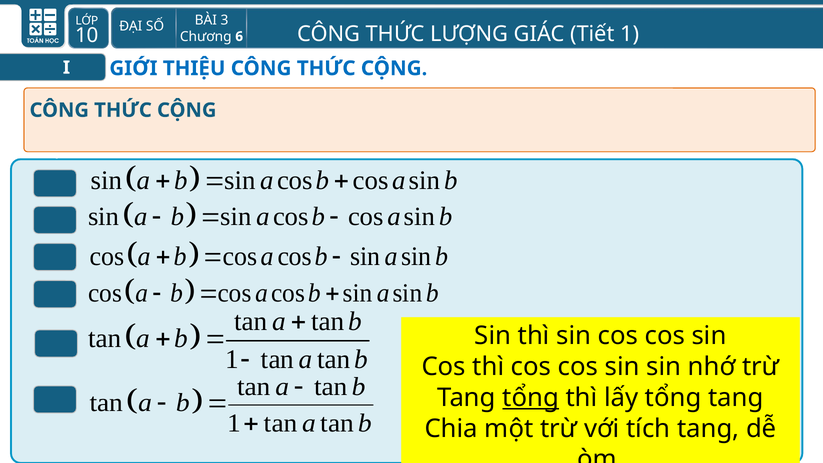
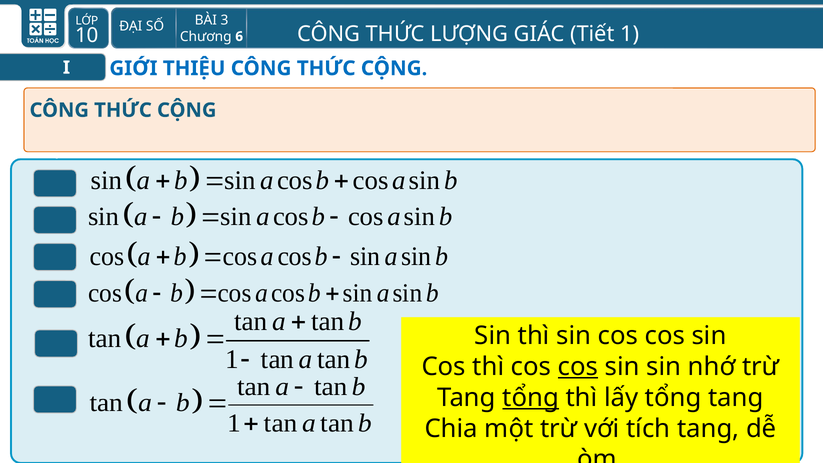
cos underline: none -> present (578, 367)
